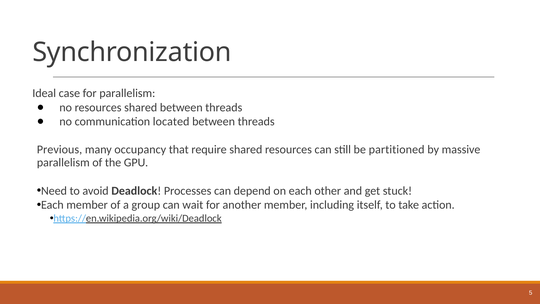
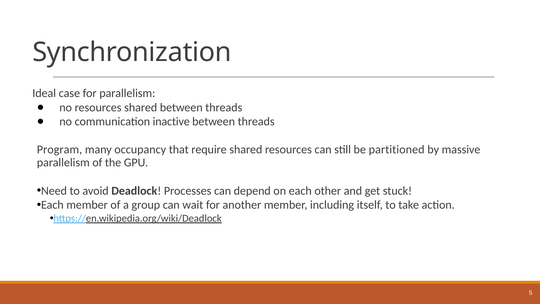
located: located -> inactive (171, 121)
Previous: Previous -> Program (60, 150)
